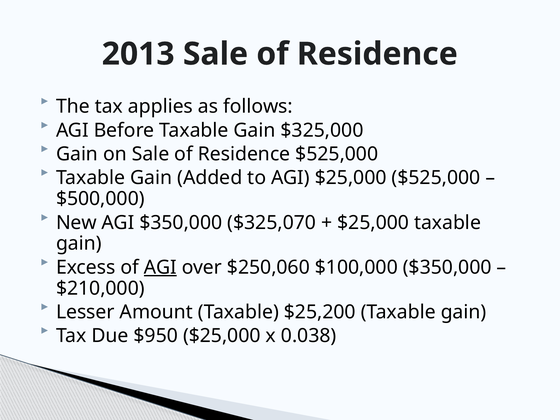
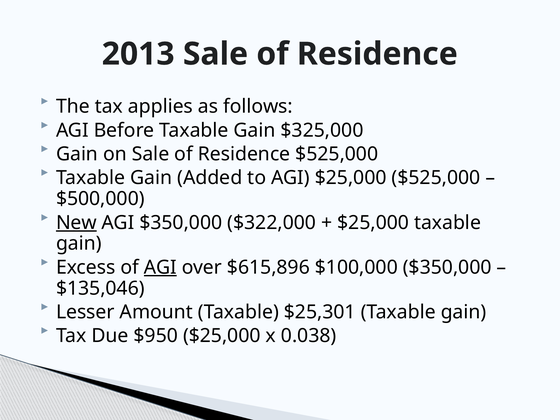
New underline: none -> present (76, 223)
$325,070: $325,070 -> $322,000 (272, 223)
$250,060: $250,060 -> $615,896 (268, 267)
$210,000: $210,000 -> $135,046 (100, 288)
$25,200: $25,200 -> $25,301 (320, 312)
